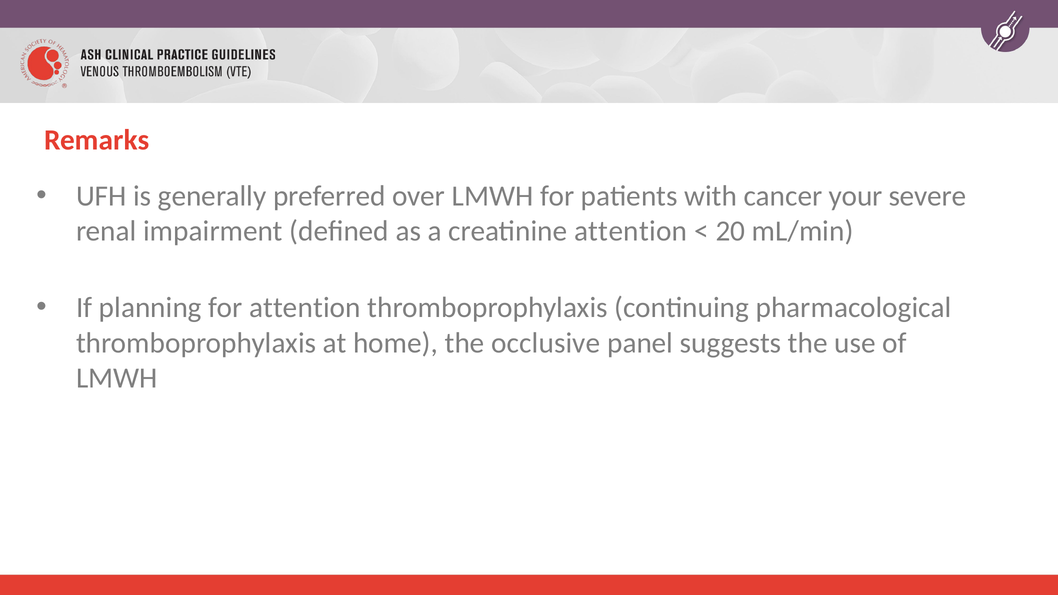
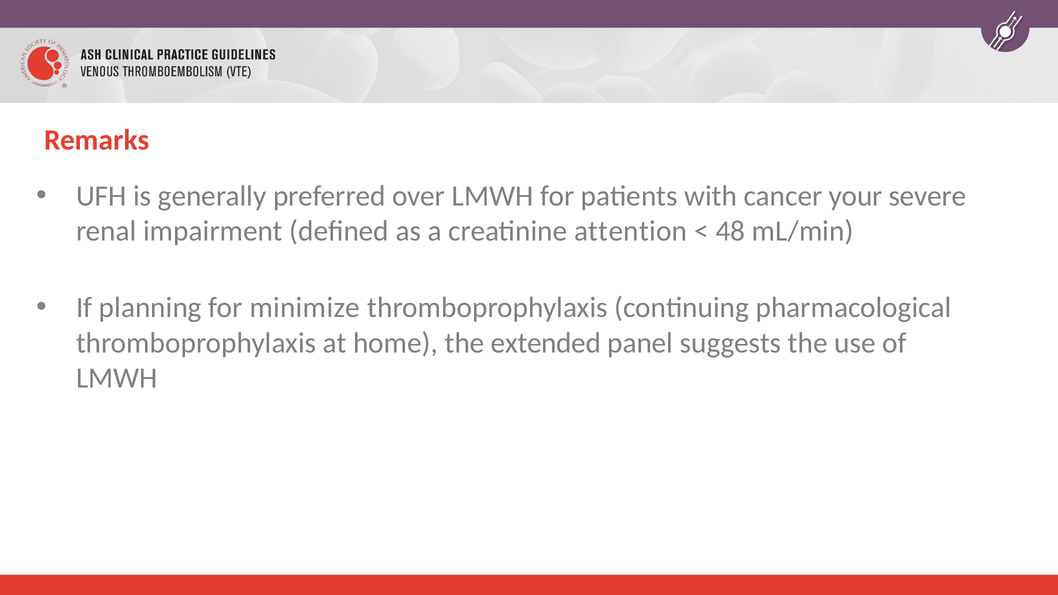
20: 20 -> 48 (730, 231)
for attention: attention -> minimize (305, 308)
occlusive: occlusive -> extended (546, 343)
